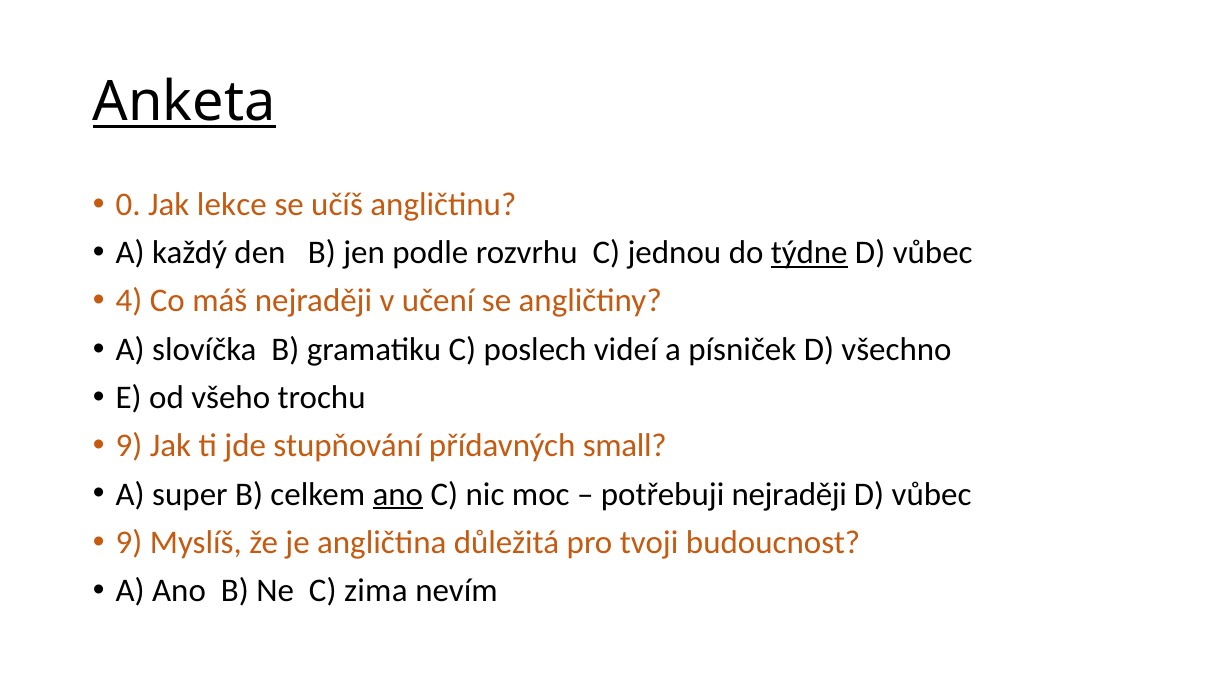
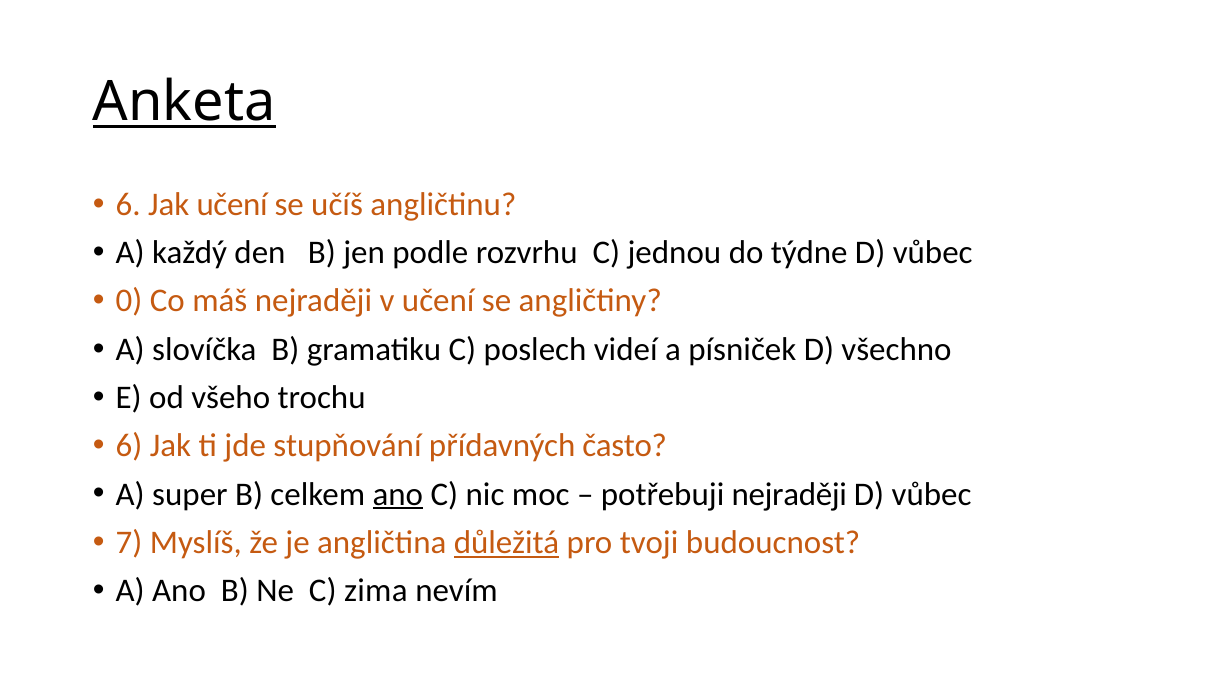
0: 0 -> 6 (128, 205)
Jak lekce: lekce -> učení (232, 205)
týdne underline: present -> none (809, 253)
4: 4 -> 0 (129, 301)
9: 9 -> 6 (129, 446)
small: small -> často (625, 446)
9: 9 -> 7 (129, 543)
důležitá underline: none -> present (507, 543)
